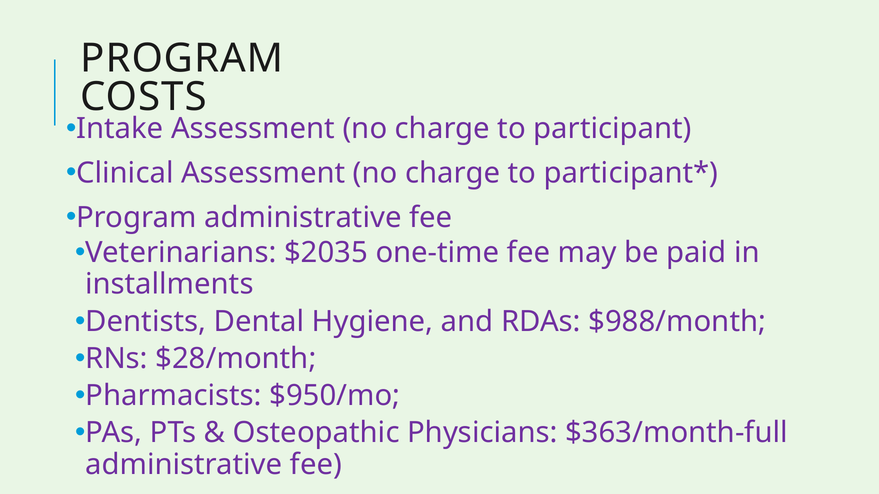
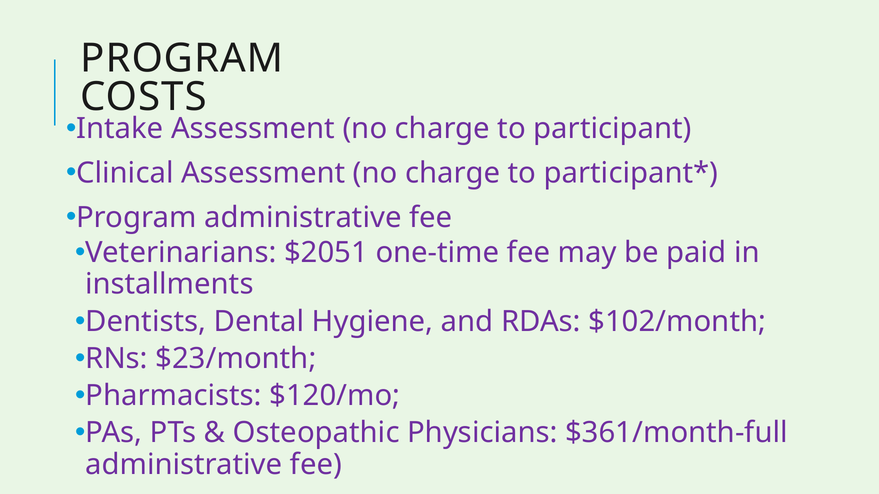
$2035: $2035 -> $2051 (326, 253)
$988/month: $988/month -> $102/month (677, 322)
$28/month: $28/month -> $23/month (236, 359)
$950/mo: $950/mo -> $120/mo (335, 396)
$363/month-full: $363/month-full -> $361/month-full (676, 433)
